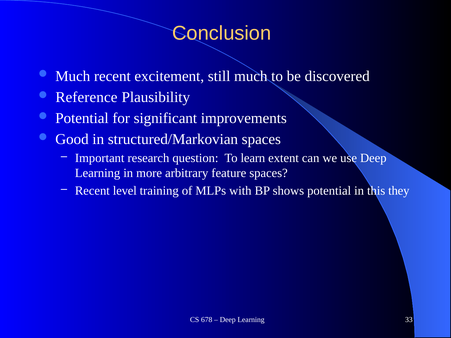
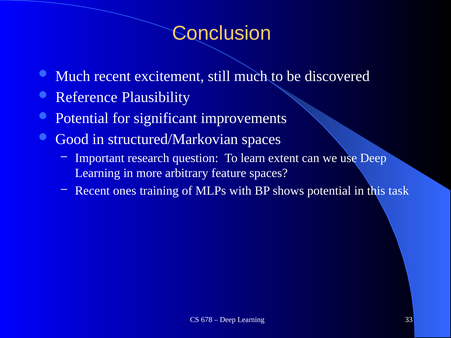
level: level -> ones (125, 191)
they: they -> task (399, 191)
